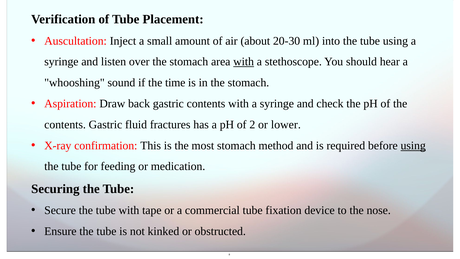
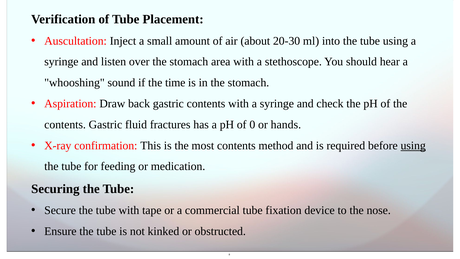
with underline: present -> none (244, 62)
2: 2 -> 0 (252, 124)
lower: lower -> hands (286, 124)
most stomach: stomach -> contents (236, 145)
